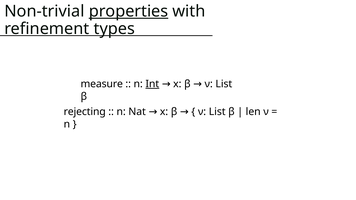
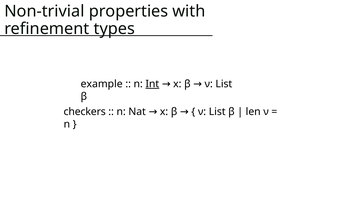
properties underline: present -> none (128, 11)
measure: measure -> example (102, 84)
rejecting: rejecting -> checkers (85, 112)
